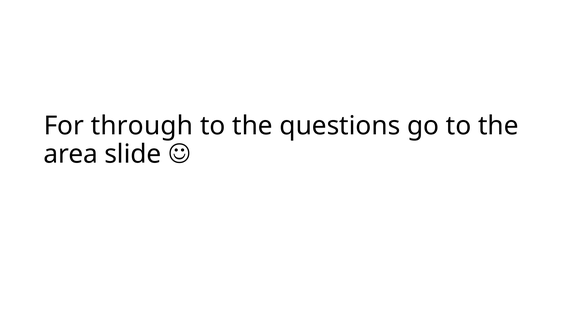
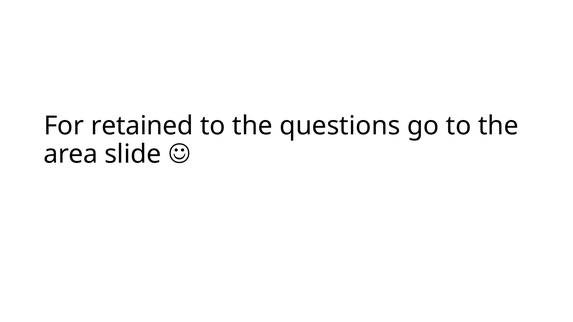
through: through -> retained (142, 126)
